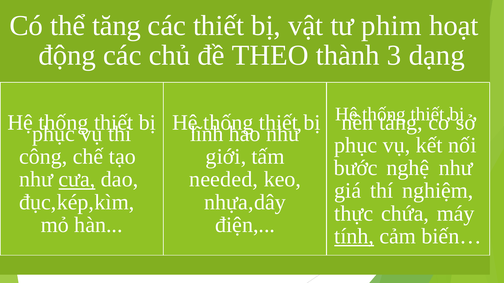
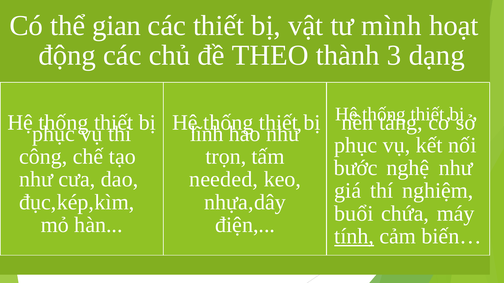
tăng: tăng -> gian (117, 26)
phim: phim -> mình (391, 26)
giới: giới -> trọn (226, 157)
cưa underline: present -> none (77, 180)
thực: thực -> buổi (354, 214)
